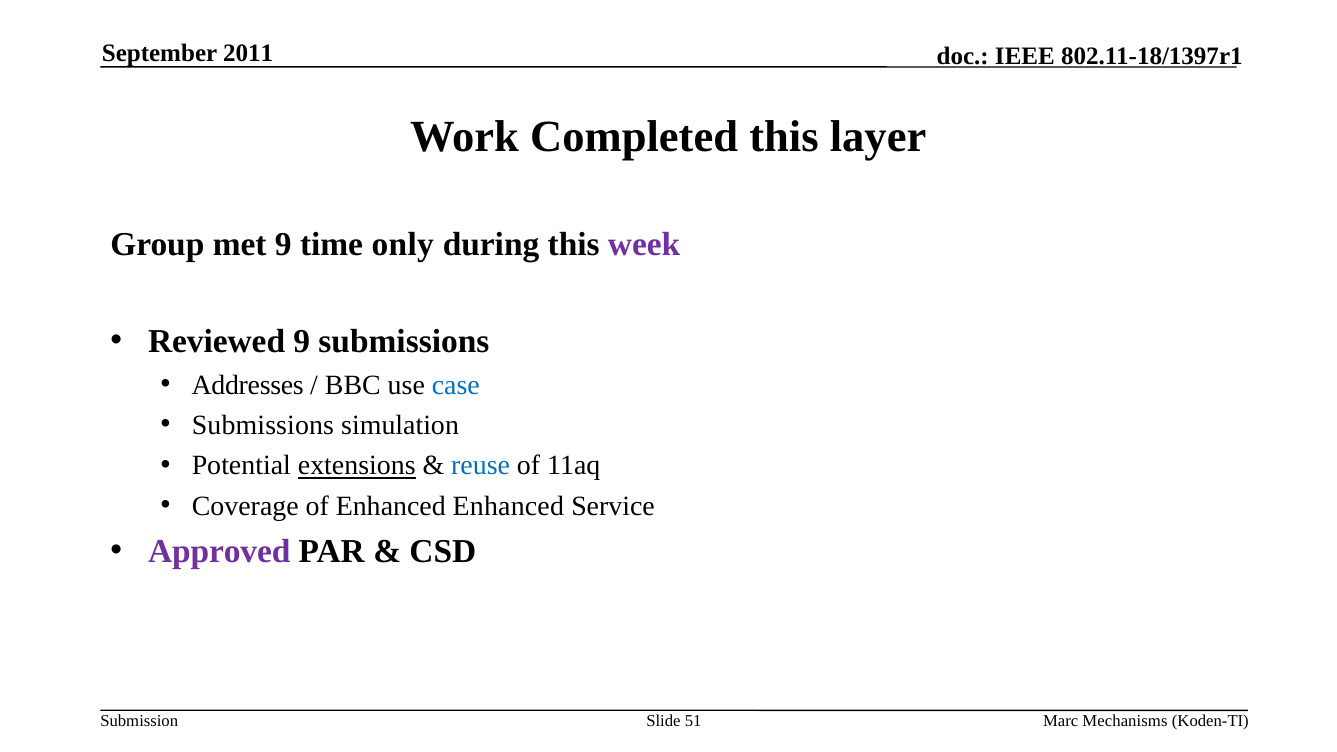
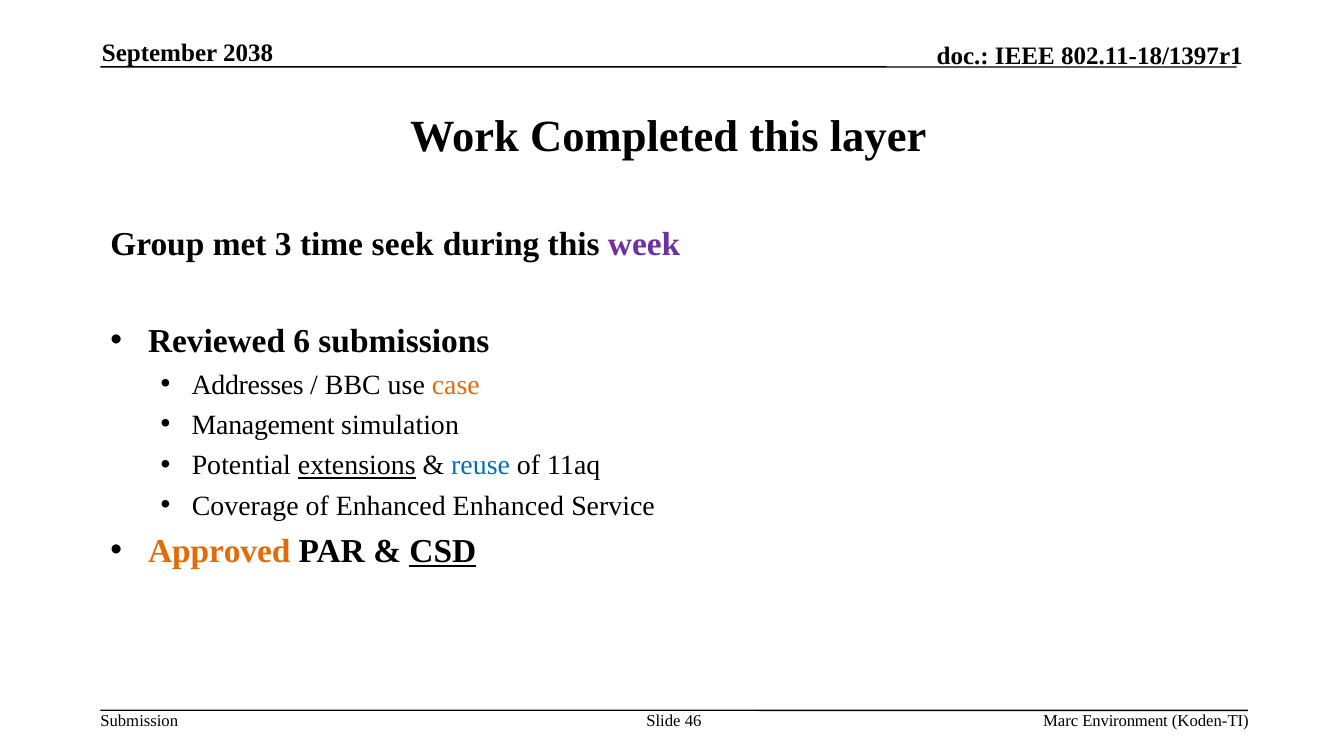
2011: 2011 -> 2038 (248, 53)
met 9: 9 -> 3 (283, 245)
only: only -> seek (403, 245)
Reviewed 9: 9 -> 6 (302, 342)
case colour: blue -> orange (456, 385)
Submissions: Submissions -> Management (263, 425)
Approved colour: purple -> orange (219, 552)
CSD underline: none -> present (443, 552)
51: 51 -> 46 (693, 721)
Mechanisms: Mechanisms -> Environment (1125, 721)
